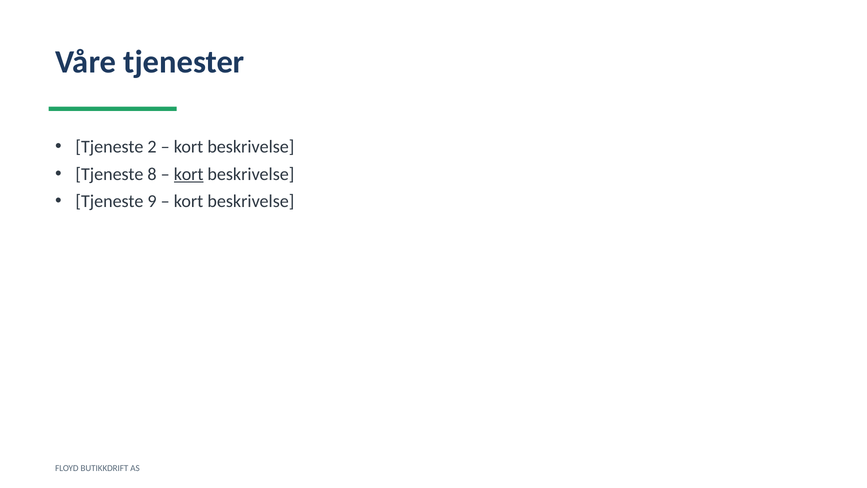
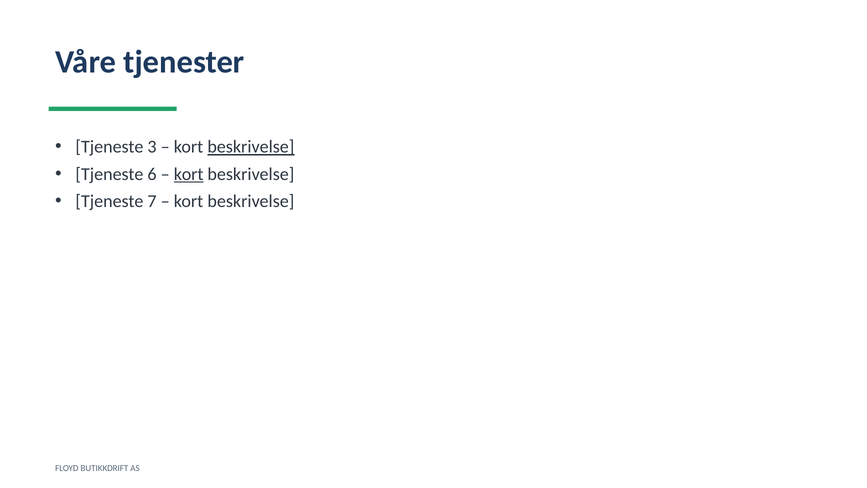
2: 2 -> 3 (152, 147)
beskrivelse underline: none -> present (251, 147)
8: 8 -> 6 (152, 174)
9: 9 -> 7 (152, 201)
